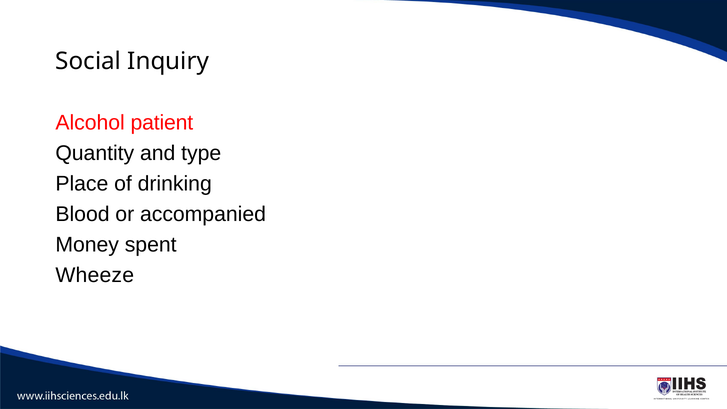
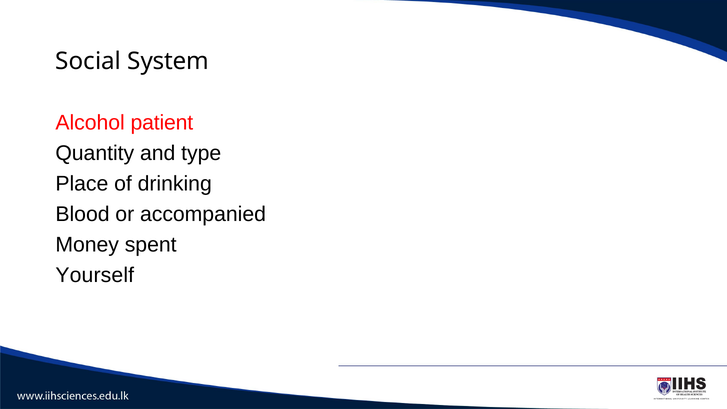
Inquiry: Inquiry -> System (168, 61)
Wheeze: Wheeze -> Yourself (95, 275)
